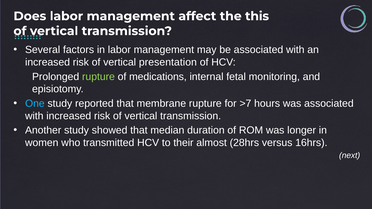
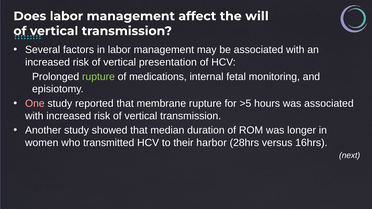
this: this -> will (257, 16)
One colour: light blue -> pink (35, 104)
>7: >7 -> >5 (245, 104)
almost: almost -> harbor (212, 143)
